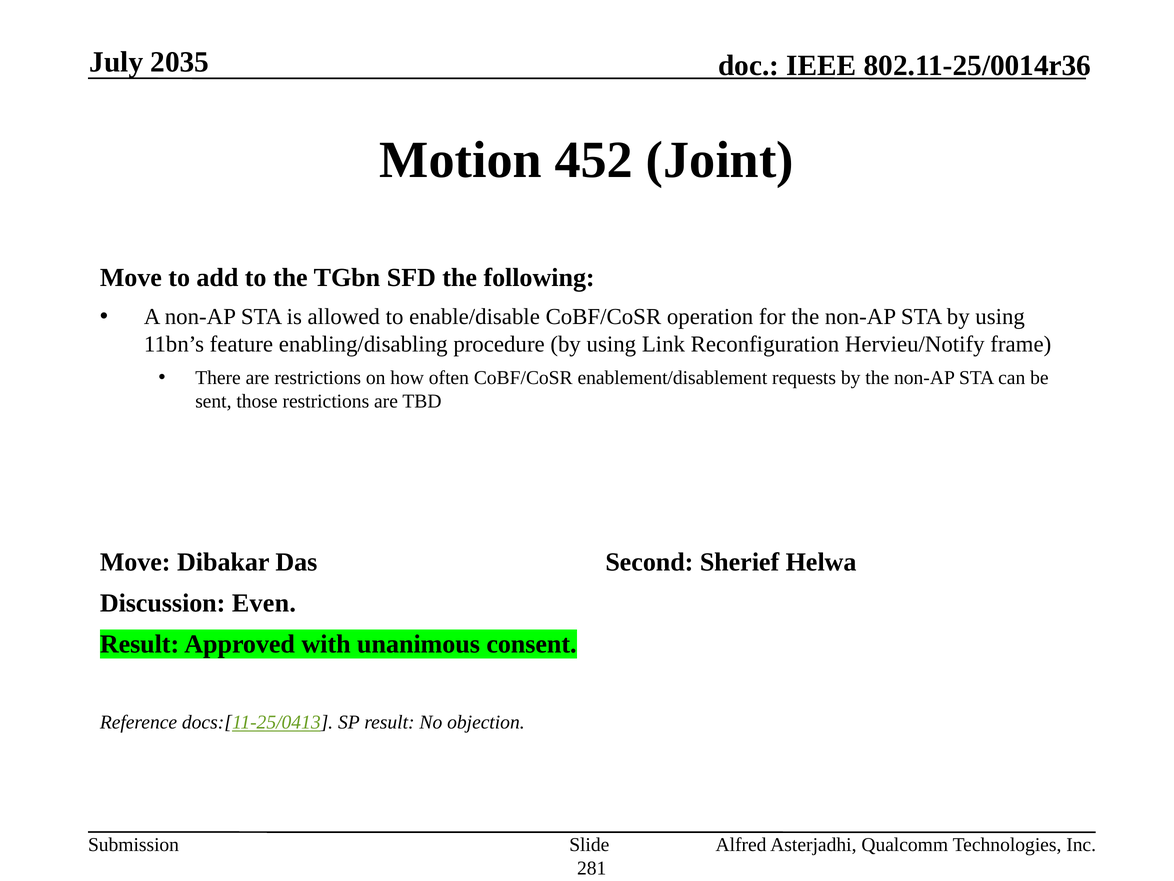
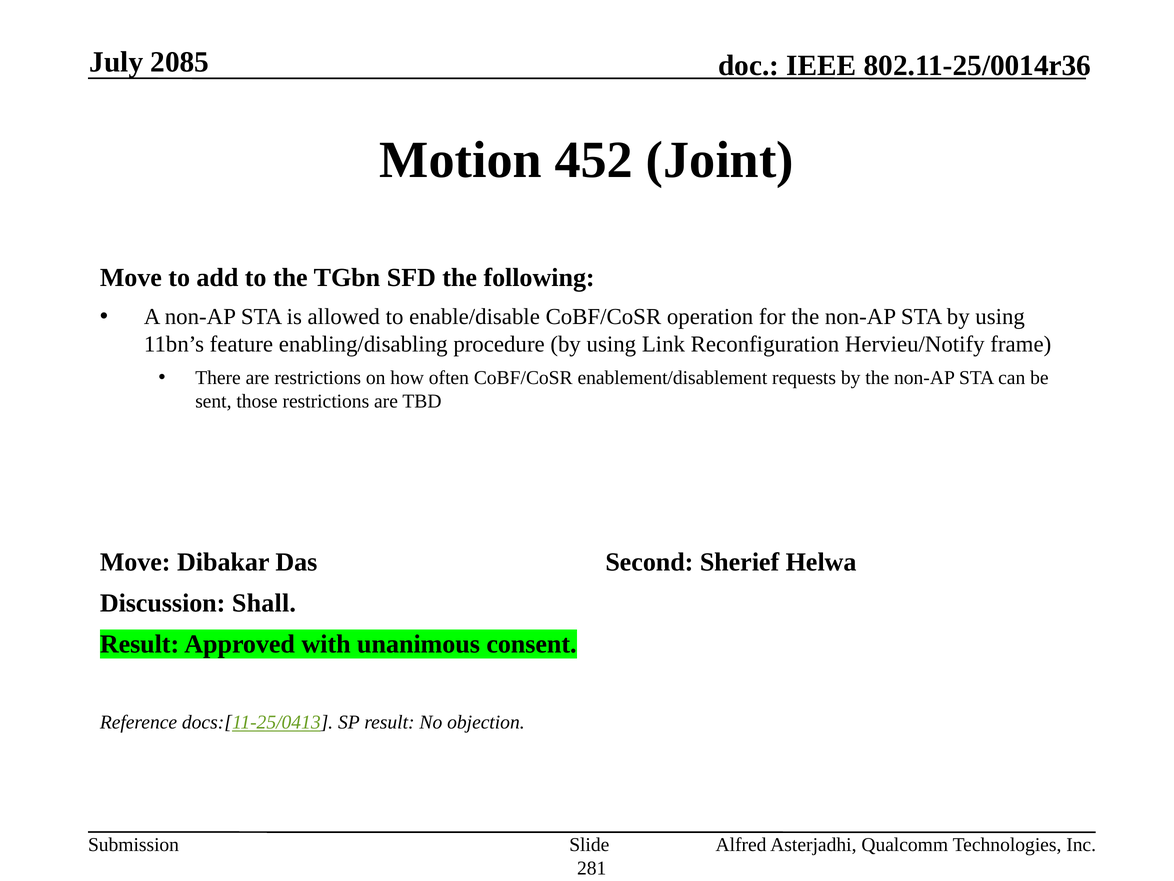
2035: 2035 -> 2085 (180, 62)
Even: Even -> Shall (264, 603)
